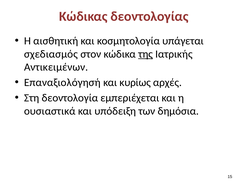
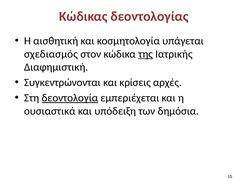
Αντικειμένων: Αντικειμένων -> Διαφημιστική (56, 67)
Επαναξιολόγησή: Επαναξιολόγησή -> Συγκεντρώνονται (62, 83)
κυρίως: κυρίως -> κρίσεις (135, 83)
δεοντολογία underline: none -> present (70, 98)
